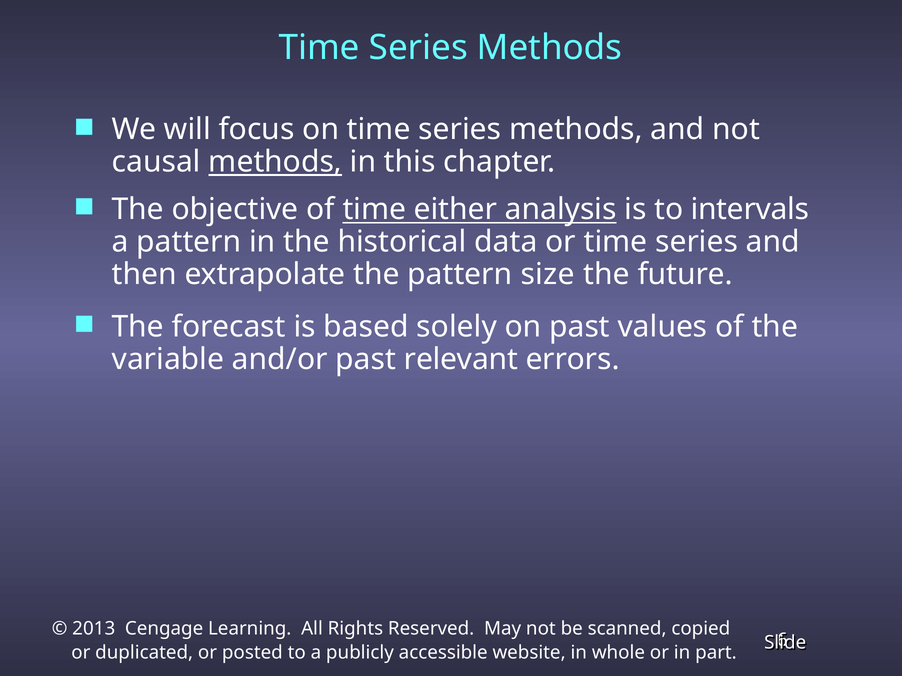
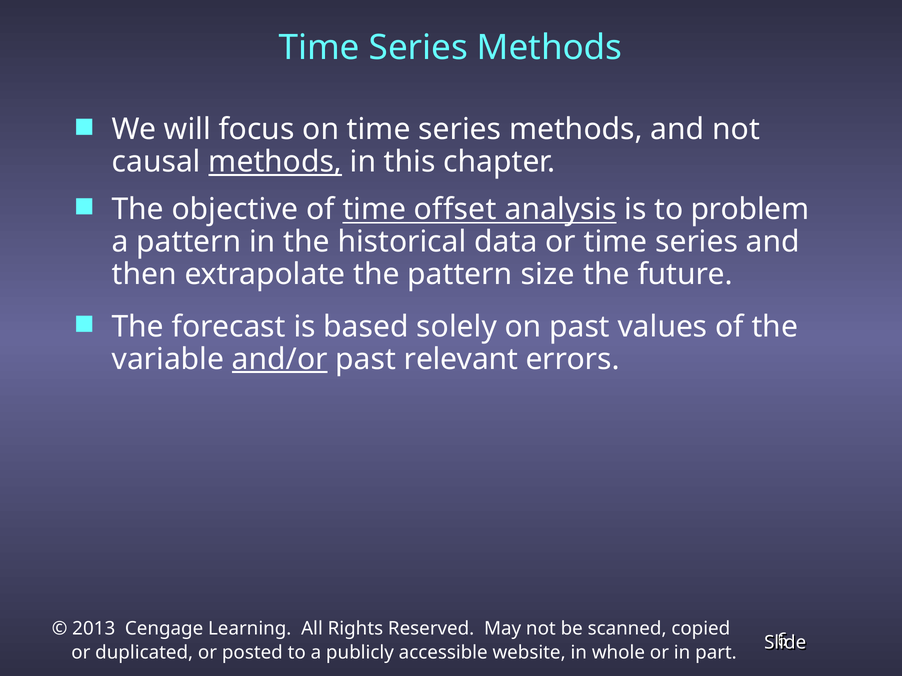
either: either -> offset (455, 209)
intervals: intervals -> problem (750, 209)
and/or underline: none -> present (280, 359)
